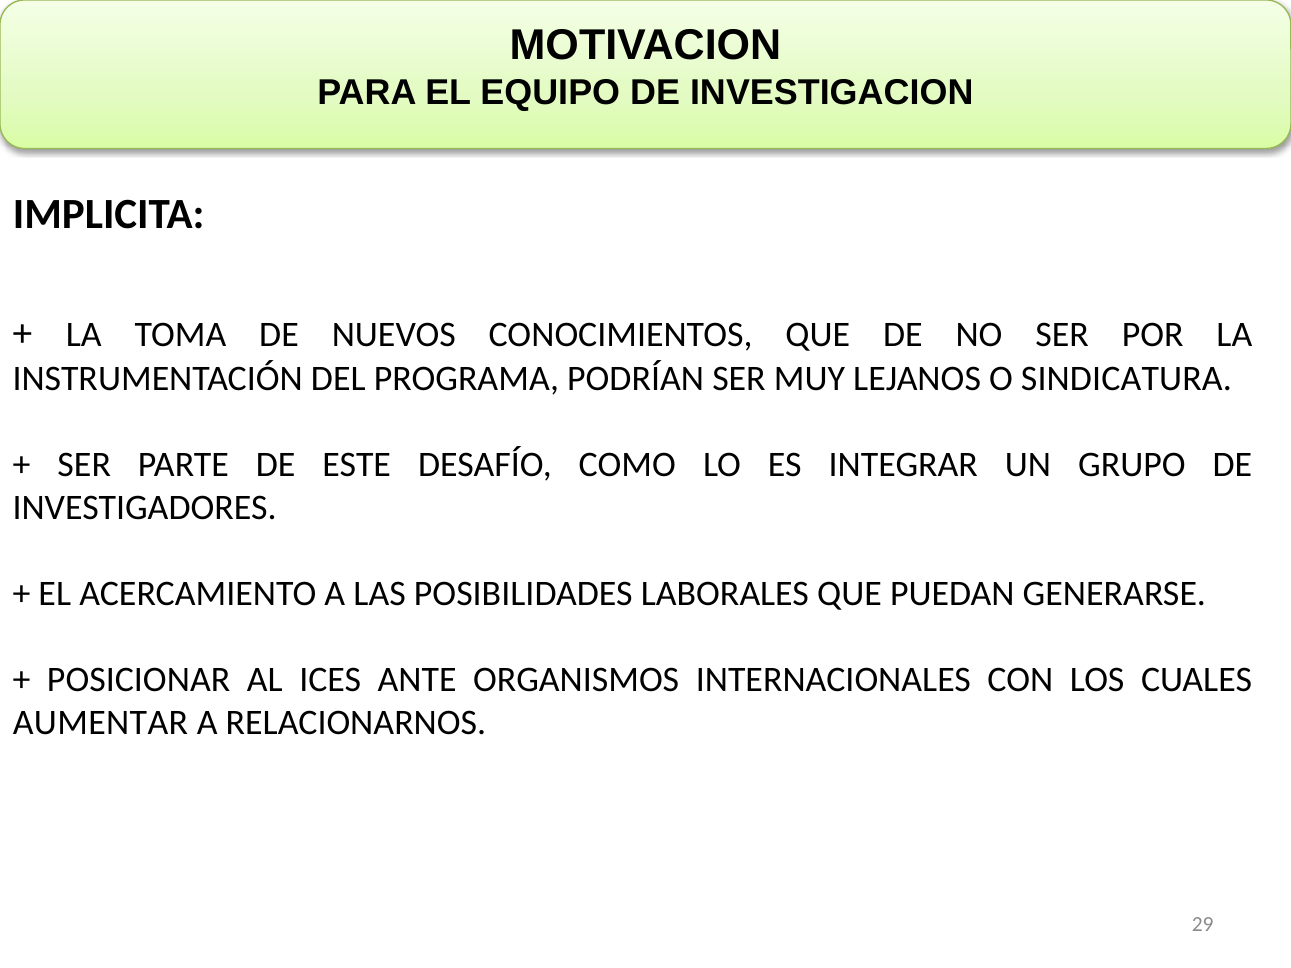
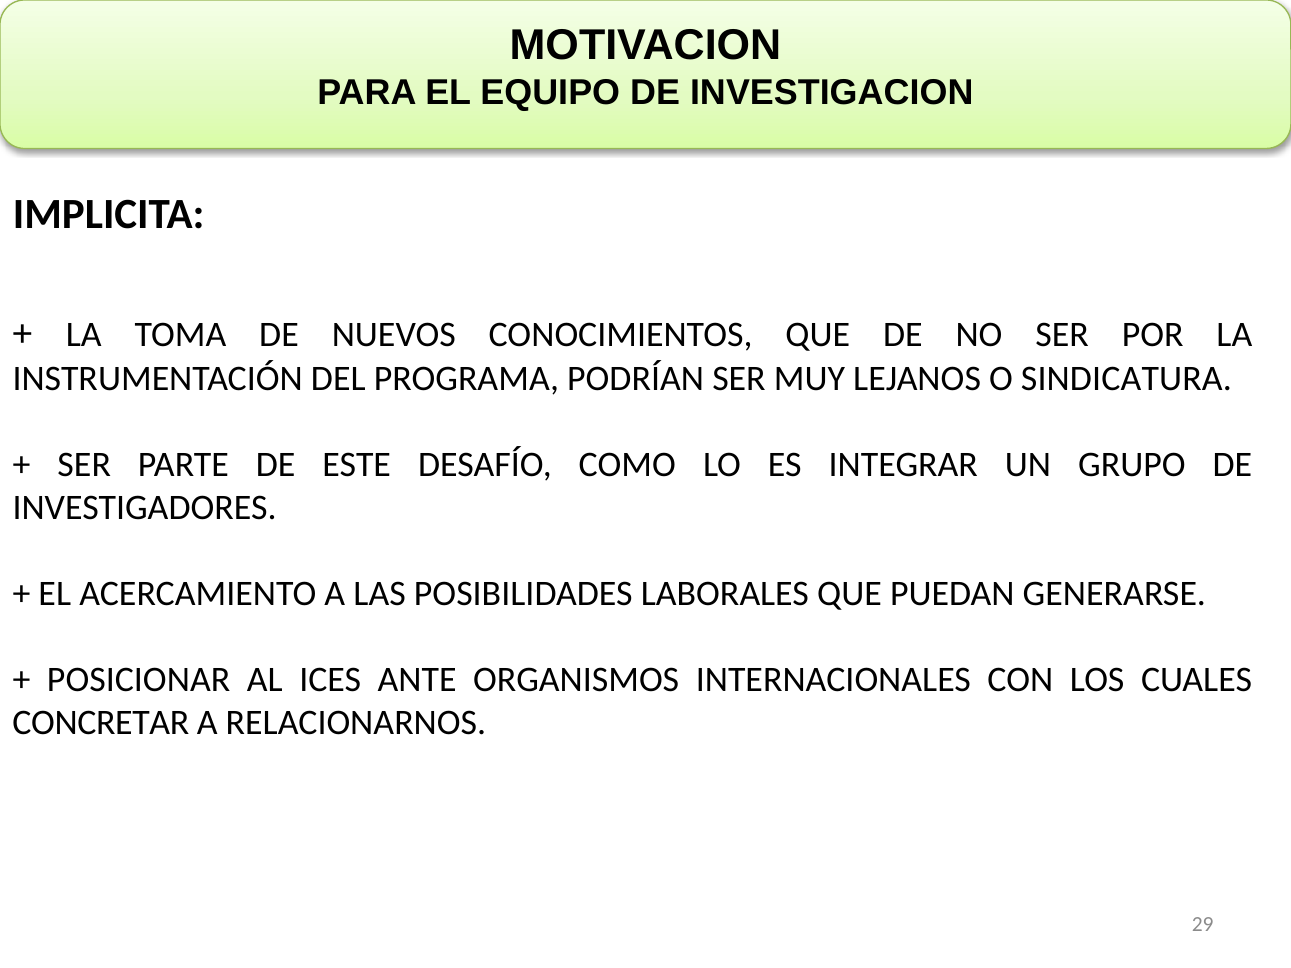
AUMENTAR: AUMENTAR -> CONCRETAR (101, 723)
